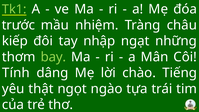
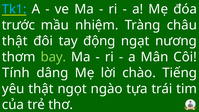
Tk1 colour: light green -> light blue (14, 9)
kiếp: kiếp -> thật (15, 41)
nhập: nhập -> động (99, 41)
những: những -> nương (176, 41)
